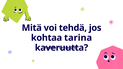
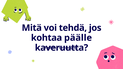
tarina: tarina -> päälle (78, 38)
